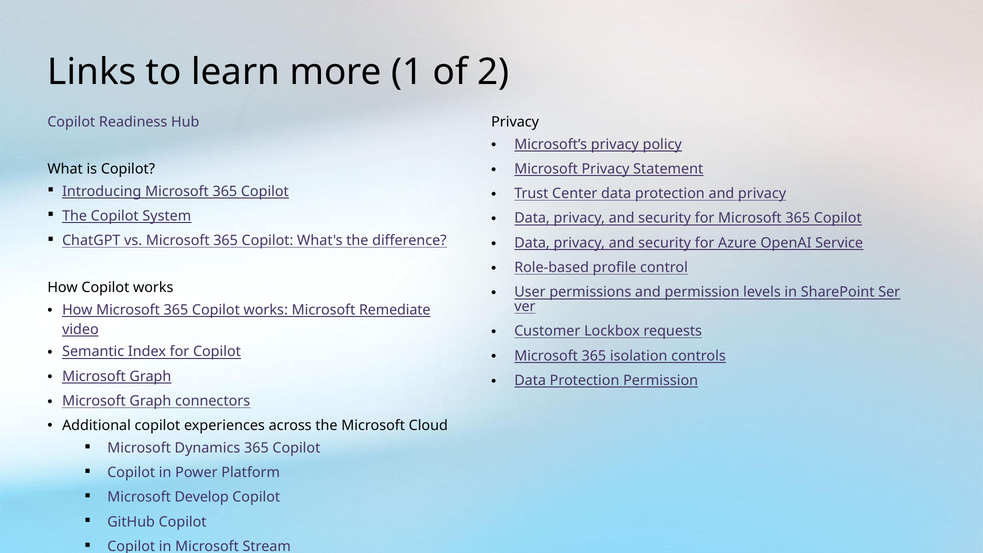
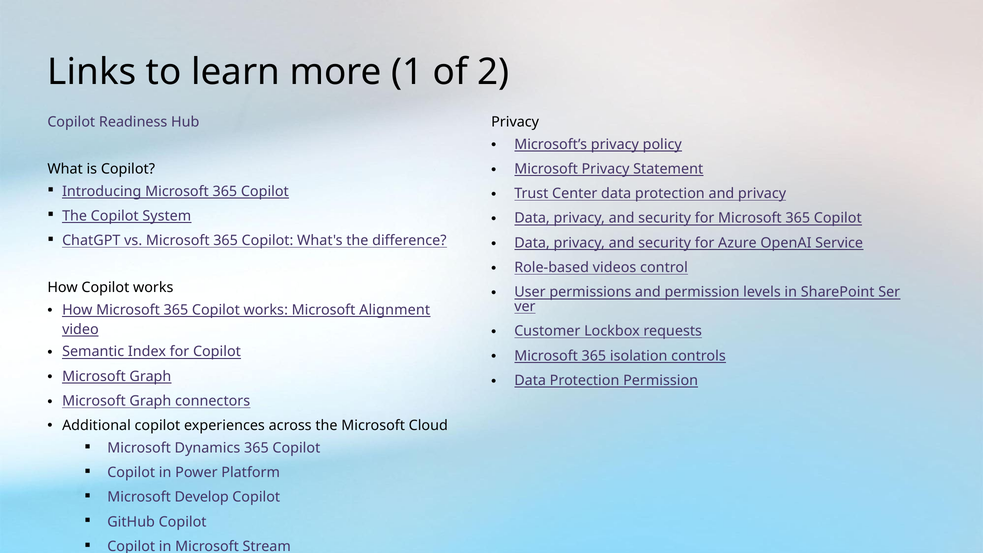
profile: profile -> videos (615, 267)
Remediate: Remediate -> Alignment (395, 310)
